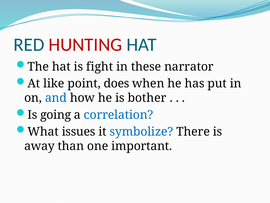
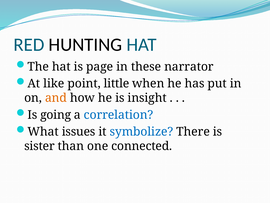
HUNTING colour: red -> black (85, 45)
fight: fight -> page (100, 67)
does: does -> little (116, 83)
and colour: blue -> orange (56, 98)
bother: bother -> insight (147, 98)
away: away -> sister (39, 146)
important: important -> connected (142, 146)
